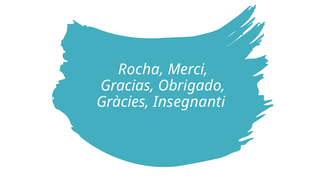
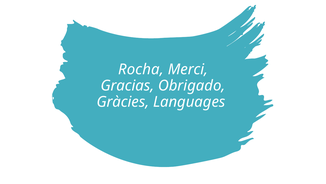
Insegnanti: Insegnanti -> Languages (189, 102)
